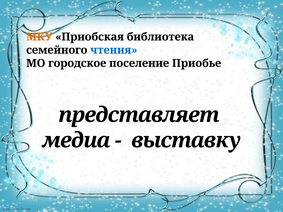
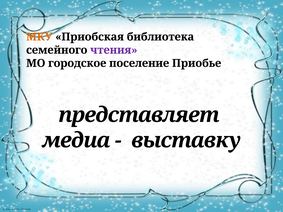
чтения colour: blue -> purple (114, 50)
